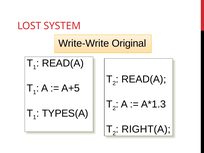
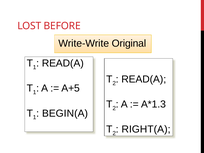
SYSTEM: SYSTEM -> BEFORE (62, 26)
TYPES(A: TYPES(A -> BEGIN(A (65, 113)
